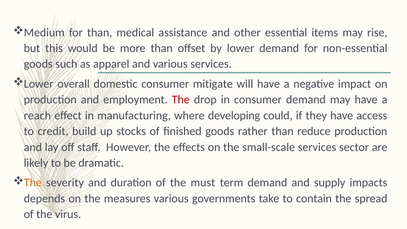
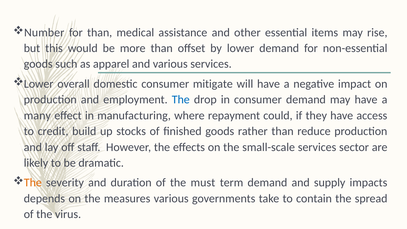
Medium: Medium -> Number (44, 32)
The colour: red -> blue (181, 100)
reach: reach -> many (37, 115)
developing: developing -> repayment (234, 115)
